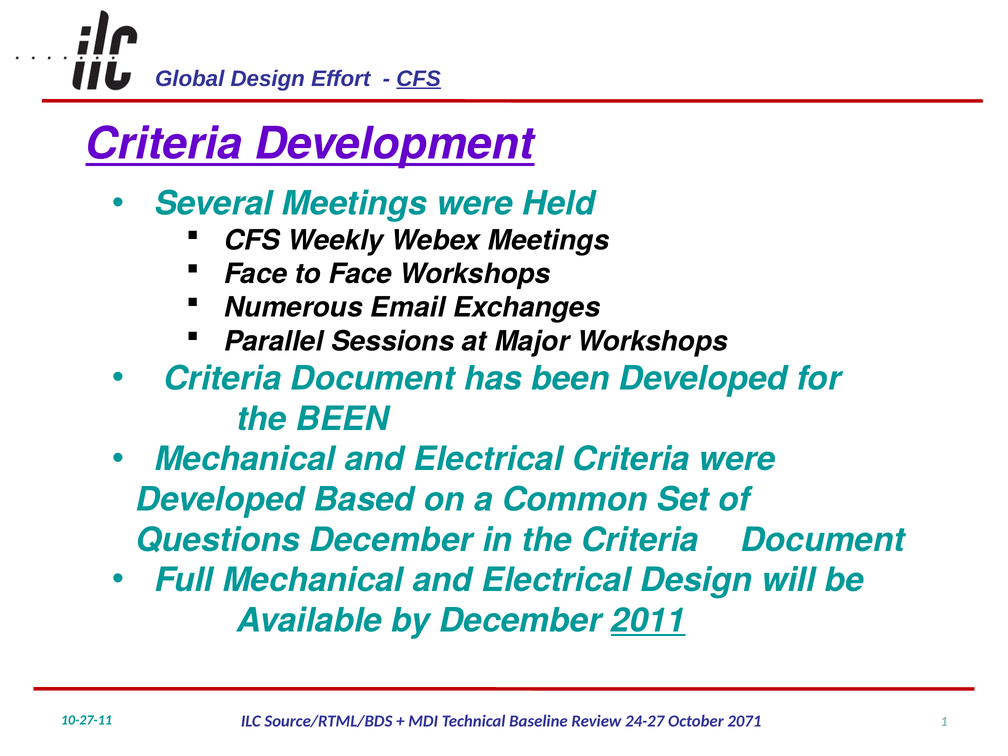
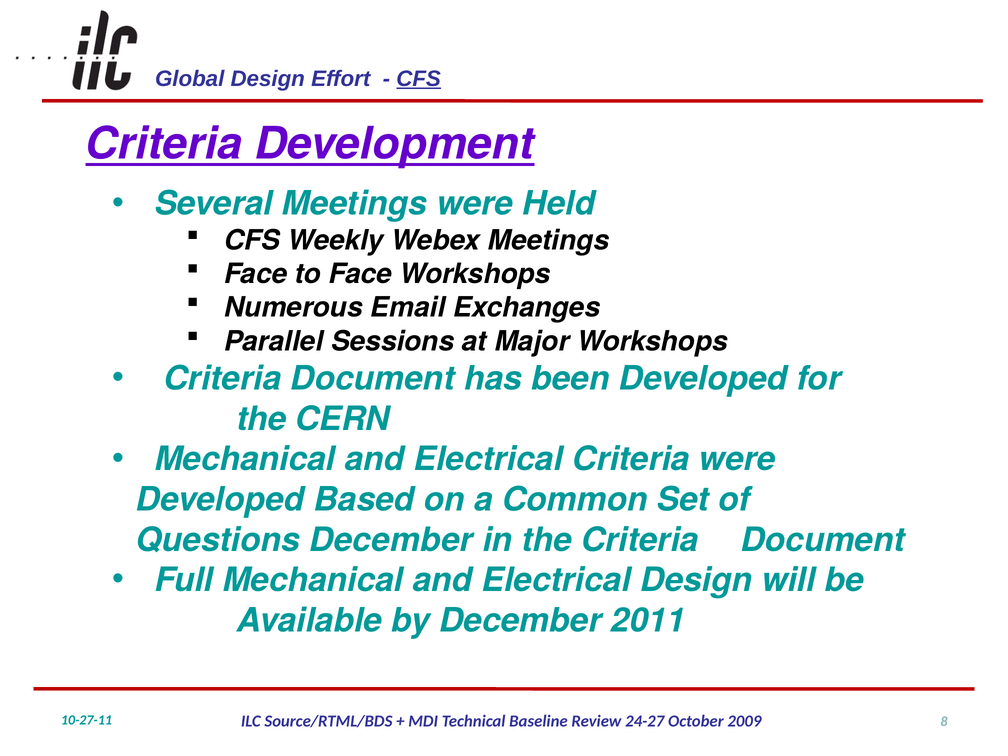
the BEEN: BEEN -> CERN (343, 419)
2011 underline: present -> none (648, 621)
1: 1 -> 8 (944, 722)
2071: 2071 -> 2009 (744, 721)
